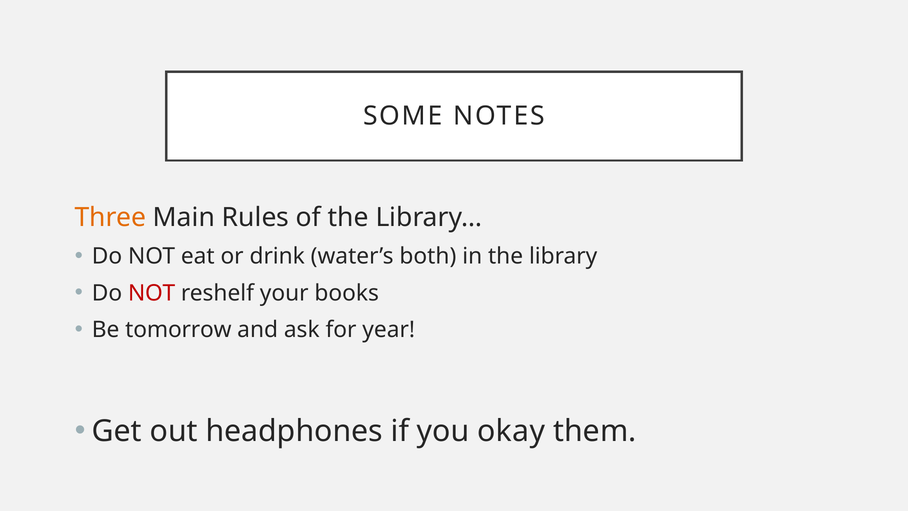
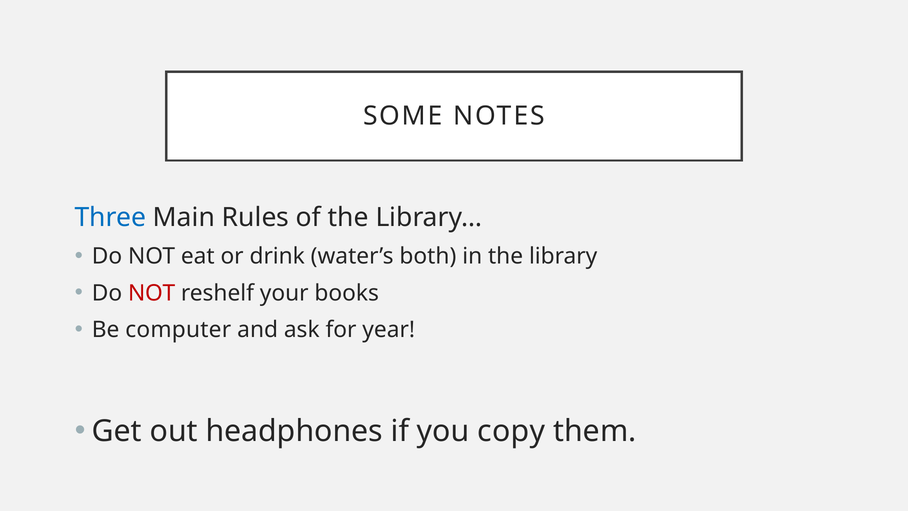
Three colour: orange -> blue (111, 218)
tomorrow: tomorrow -> computer (178, 330)
okay: okay -> copy (511, 431)
